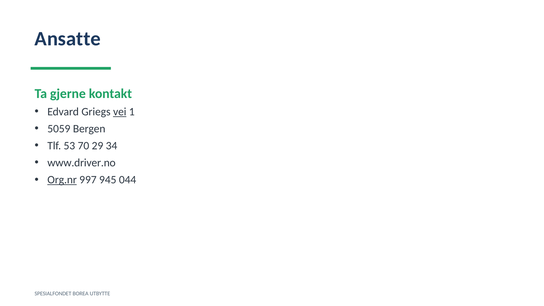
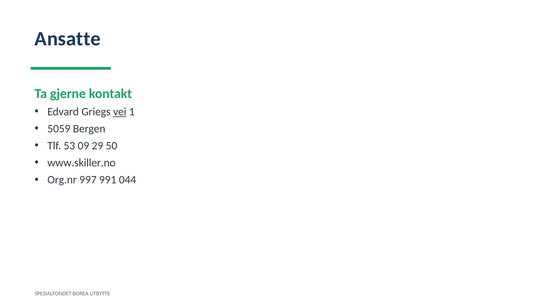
70: 70 -> 09 (83, 146)
34: 34 -> 50 (112, 146)
www.driver.no: www.driver.no -> www.skiller.no (81, 163)
Org.nr underline: present -> none (62, 180)
945: 945 -> 991 (108, 180)
